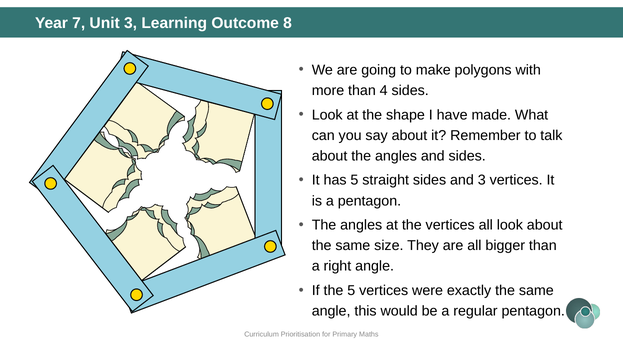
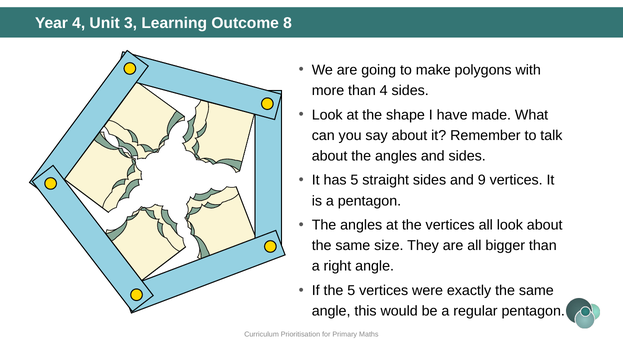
Year 7: 7 -> 4 (79, 23)
and 3: 3 -> 9 (482, 181)
